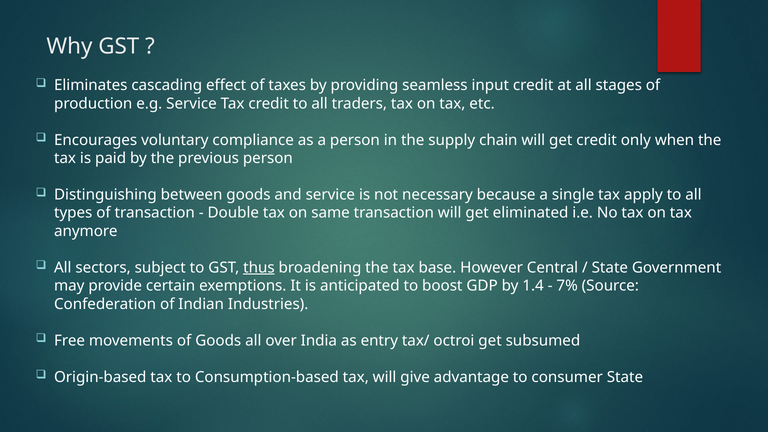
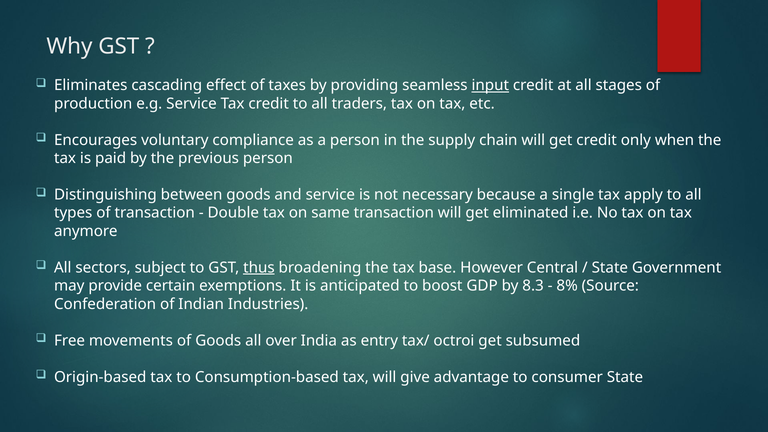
input underline: none -> present (490, 85)
1.4: 1.4 -> 8.3 (533, 286)
7%: 7% -> 8% (567, 286)
